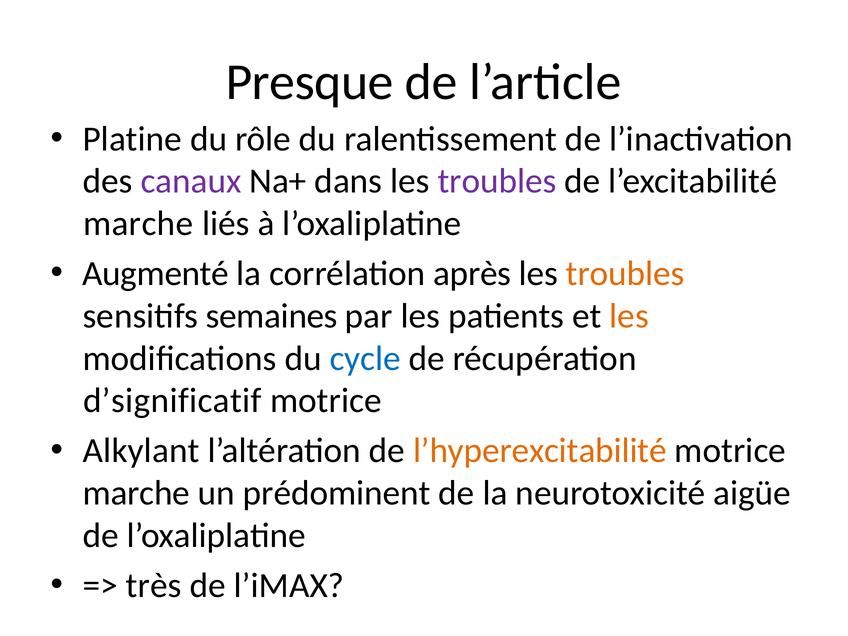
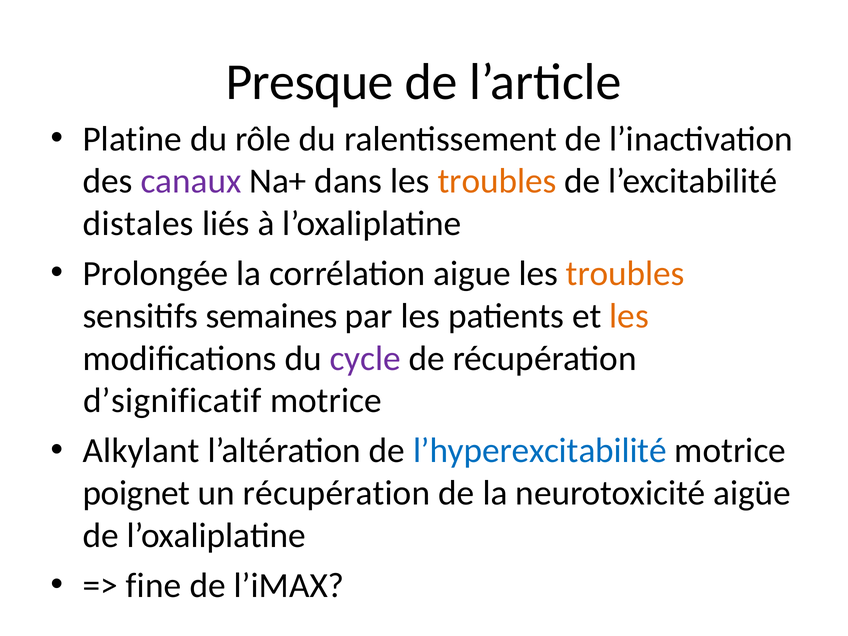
troubles colour: purple -> orange (497, 181)
marche: marche -> distales (138, 224)
Augmenté: Augmenté -> Prolongée (155, 274)
après: après -> aigue (472, 274)
cycle colour: blue -> purple (365, 358)
l’hyperexcitabilité colour: orange -> blue (540, 451)
marche: marche -> poignet (136, 493)
un prédominent: prédominent -> récupération (337, 493)
très: très -> fine (154, 586)
